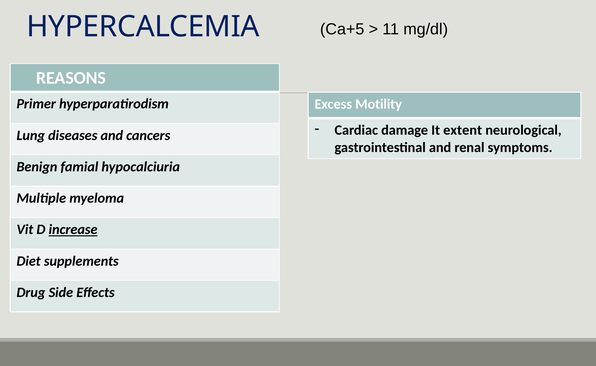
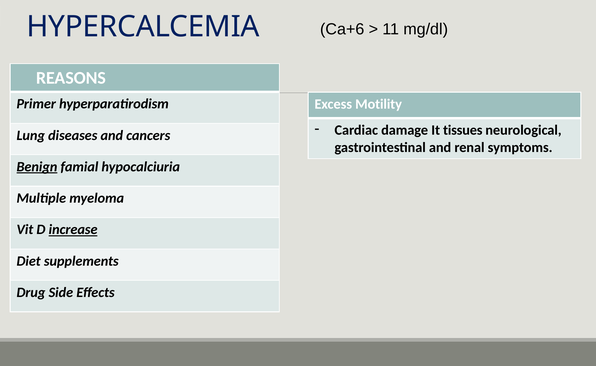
Ca+5: Ca+5 -> Ca+6 (342, 29)
extent: extent -> tissues (463, 130)
Benign underline: none -> present (37, 167)
